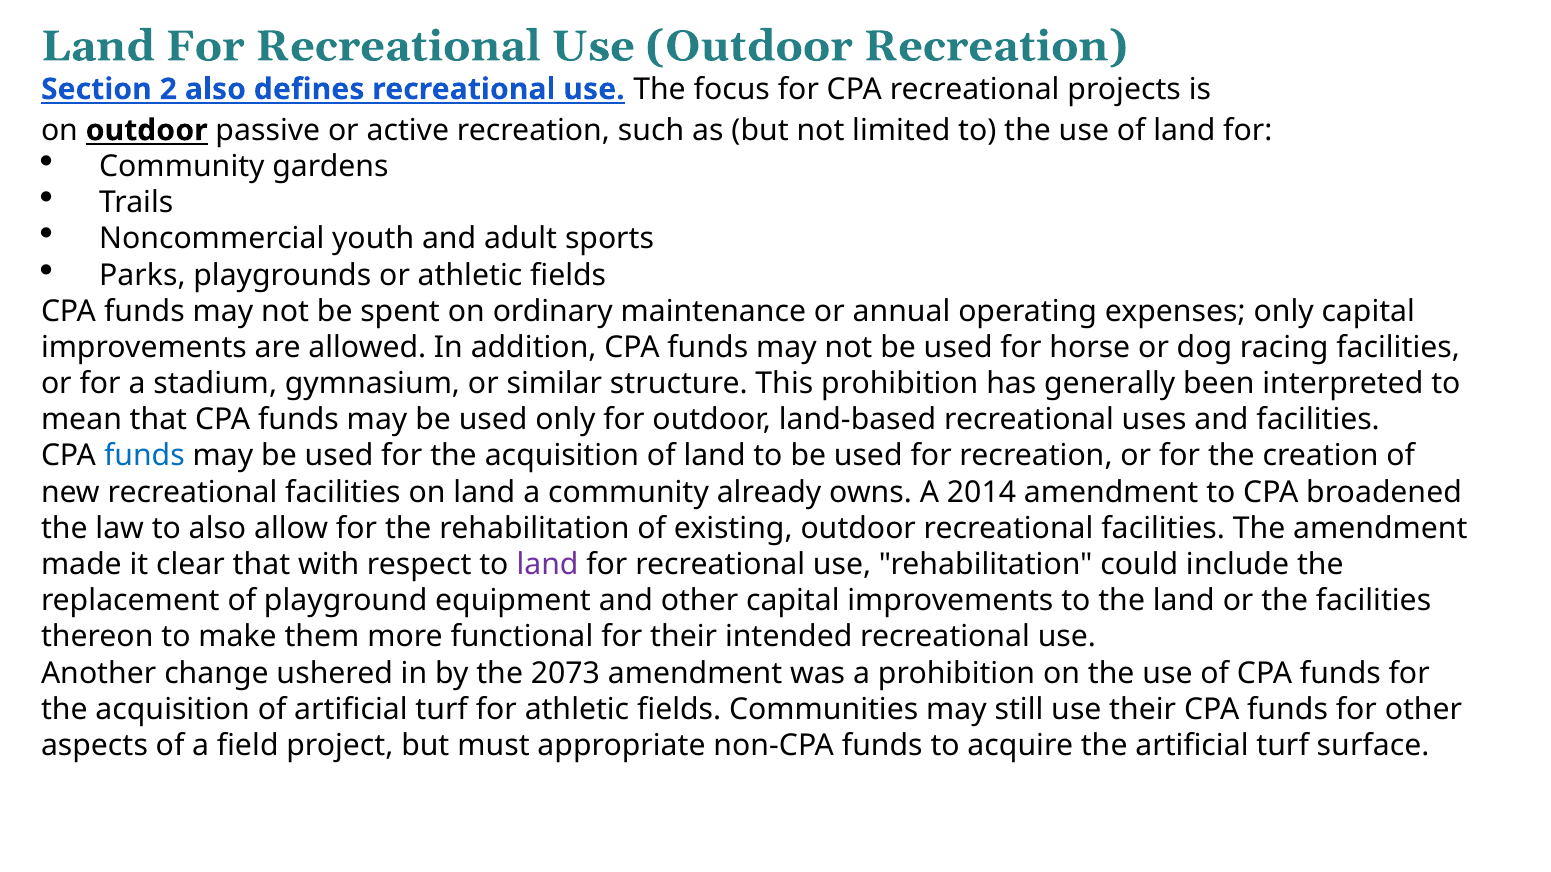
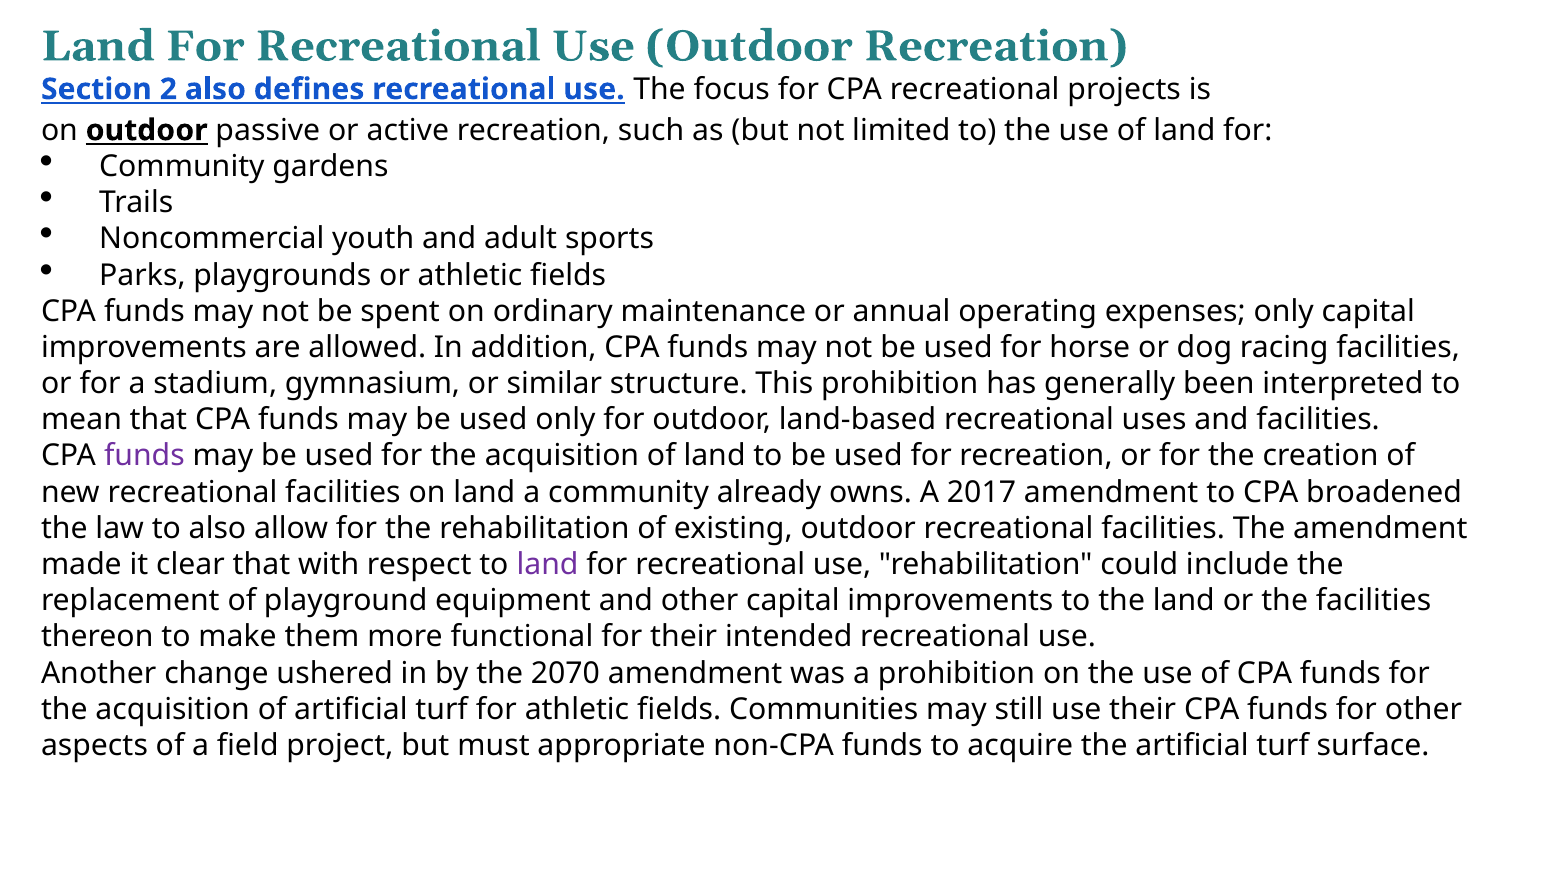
funds colour: blue -> purple (144, 456)
2014: 2014 -> 2017 (981, 492)
2073: 2073 -> 2070 (565, 674)
